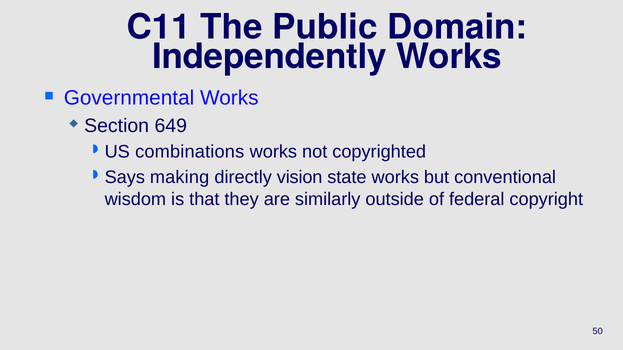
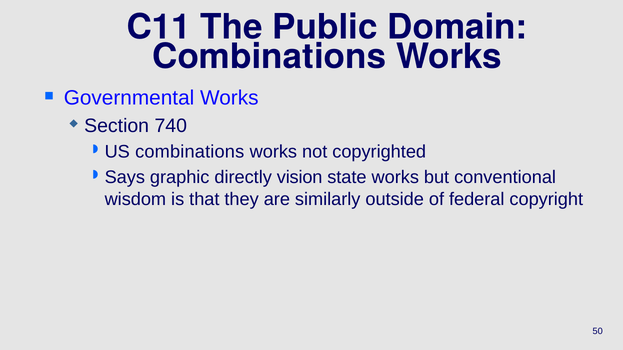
Independently: Independently -> Combinations (269, 57)
649: 649 -> 740 (171, 126)
making: making -> graphic (180, 178)
